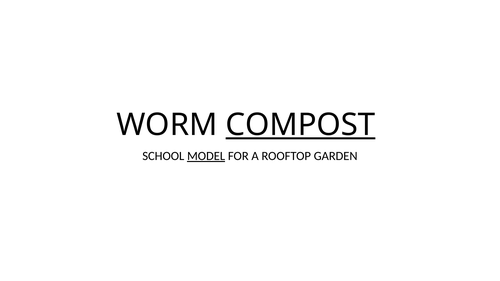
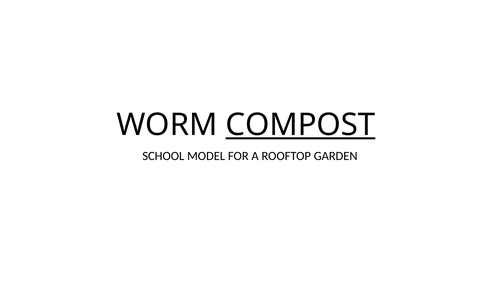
MODEL underline: present -> none (206, 156)
